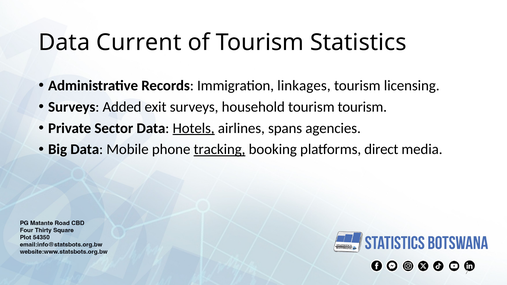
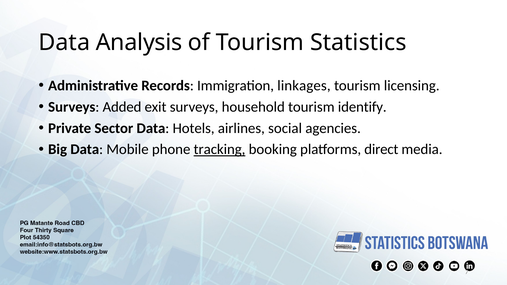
Current: Current -> Analysis (139, 43)
tourism tourism: tourism -> identify (362, 107)
Hotels underline: present -> none (194, 128)
spans: spans -> social (285, 128)
